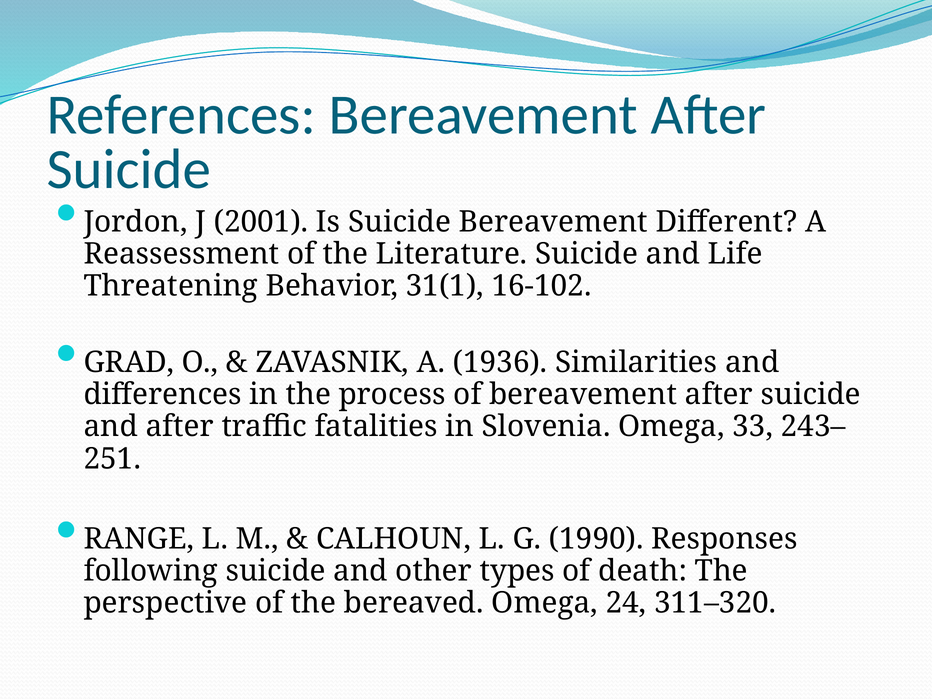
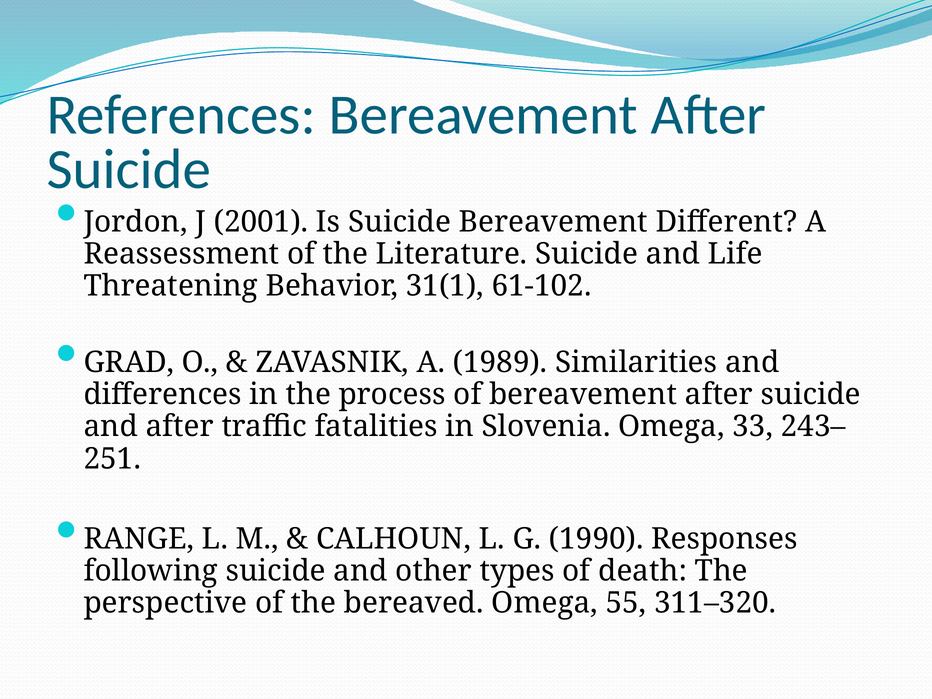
16-102: 16-102 -> 61-102 (542, 286)
1936: 1936 -> 1989 (500, 362)
24: 24 -> 55 (626, 603)
